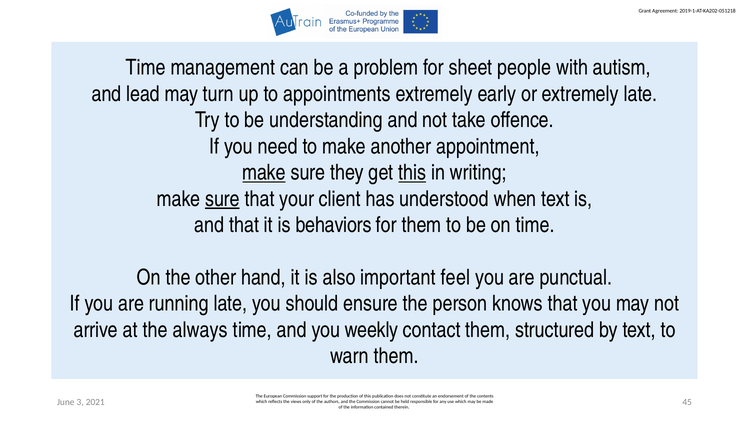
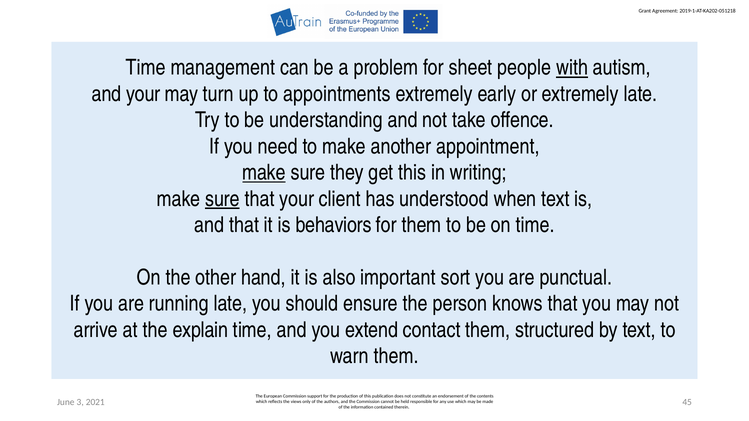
with underline: none -> present (572, 68)
and lead: lead -> your (143, 94)
this underline: present -> none (412, 173)
feel: feel -> sort (456, 278)
always: always -> explain (200, 330)
weekly: weekly -> extend (372, 330)
